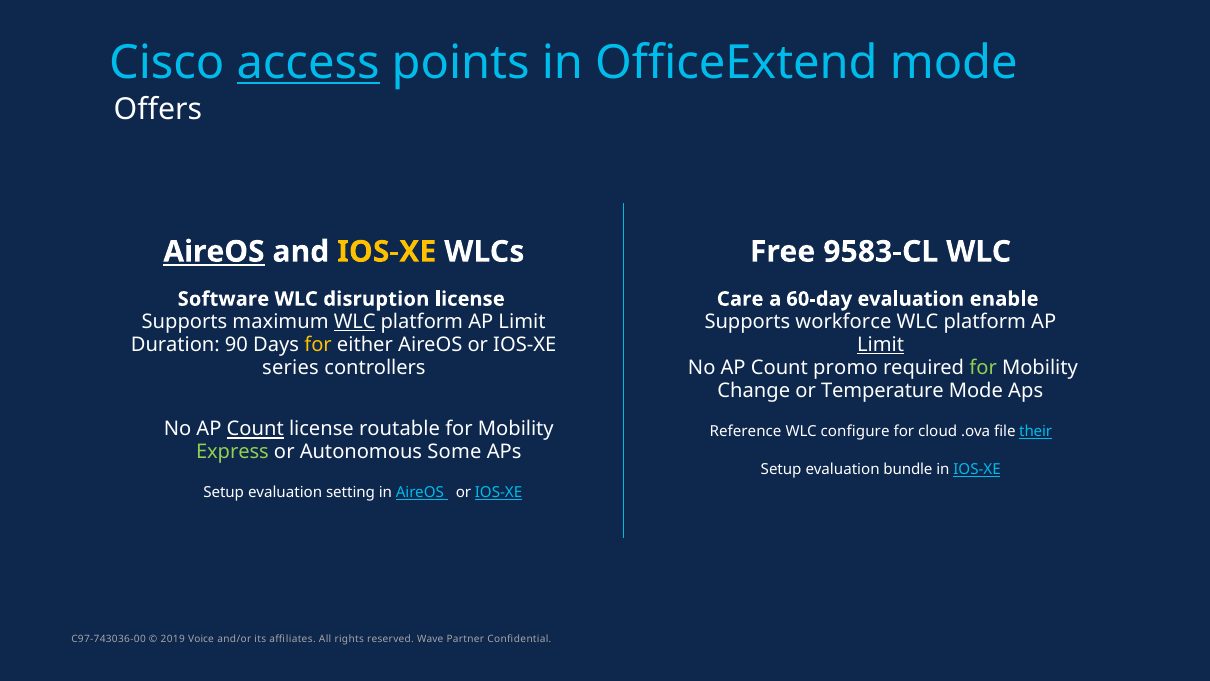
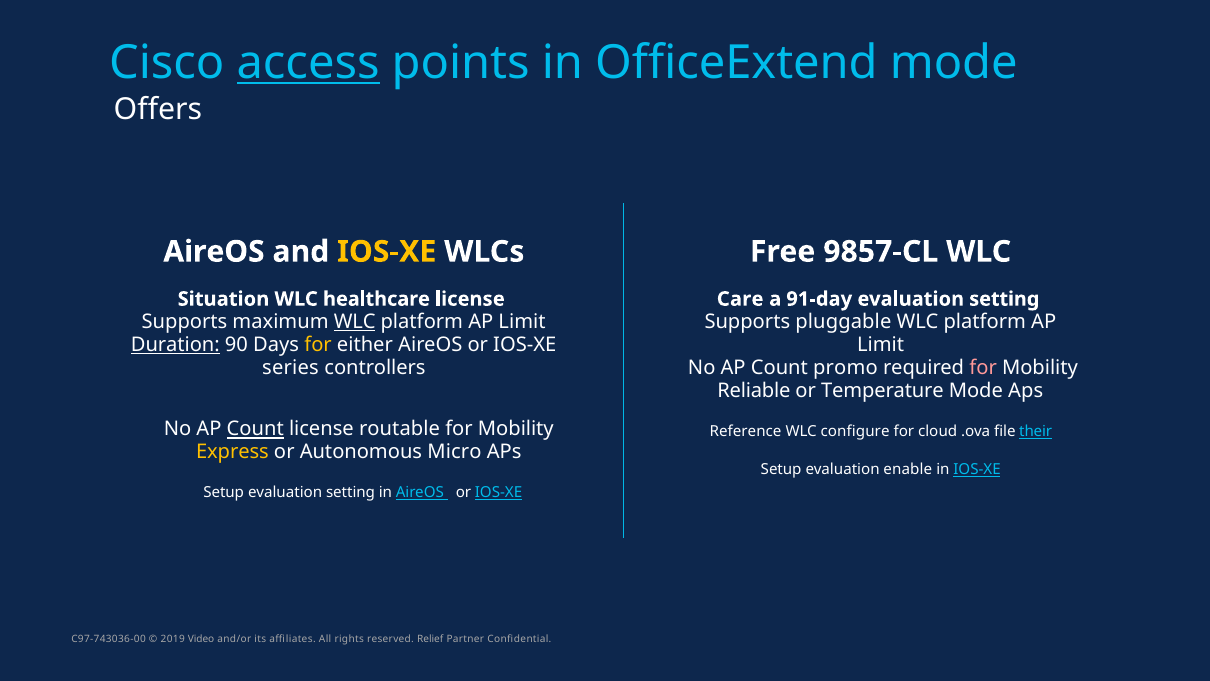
AireOS underline: present -> none (214, 252)
9583-CL: 9583-CL -> 9857-CL (881, 252)
Software: Software -> Situation (223, 299)
disruption: disruption -> healthcare (376, 299)
60-day: 60-day -> 91-day (819, 299)
enable: enable -> setting (1004, 299)
workforce: workforce -> pluggable (843, 322)
Duration underline: none -> present (175, 345)
Limit underline: present -> none (881, 345)
for colour: light green -> pink (983, 368)
Change: Change -> Reliable (754, 391)
Express colour: light green -> yellow (232, 452)
Some: Some -> Micro (454, 452)
bundle: bundle -> enable (908, 469)
Voice: Voice -> Video (201, 638)
Wave: Wave -> Relief (430, 638)
